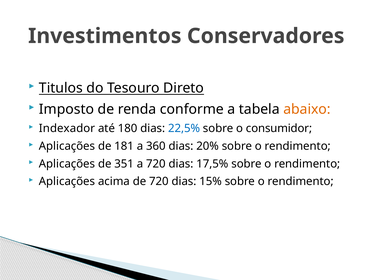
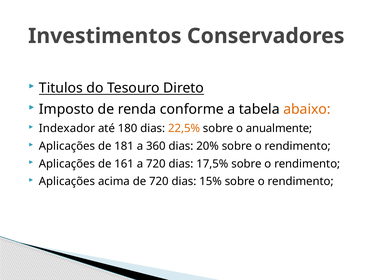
22,5% colour: blue -> orange (184, 128)
consumidor: consumidor -> anualmente (279, 128)
351: 351 -> 161 (124, 164)
